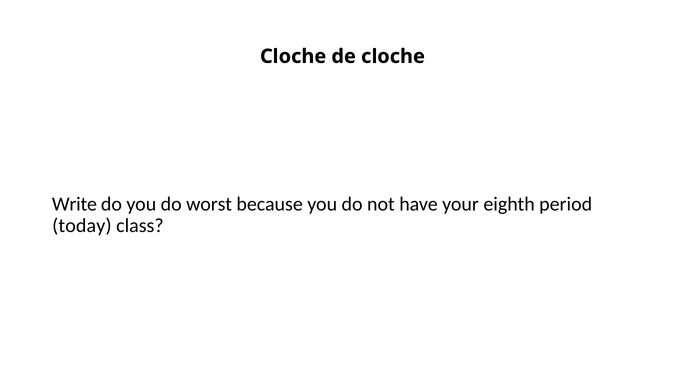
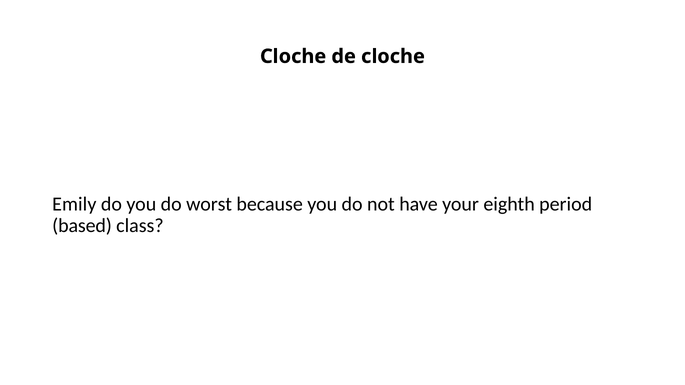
Write: Write -> Emily (74, 204)
today: today -> based (82, 226)
